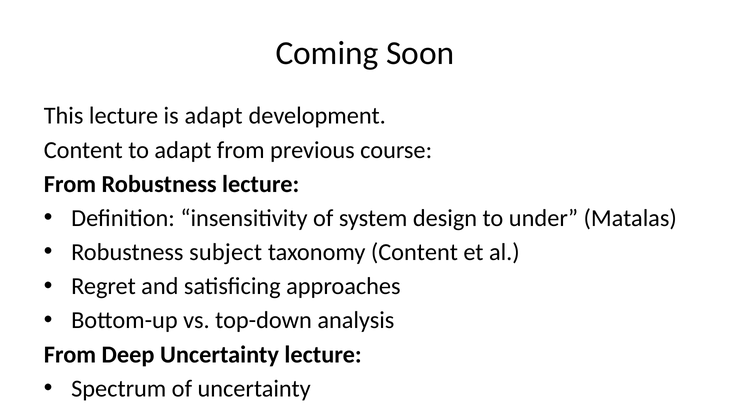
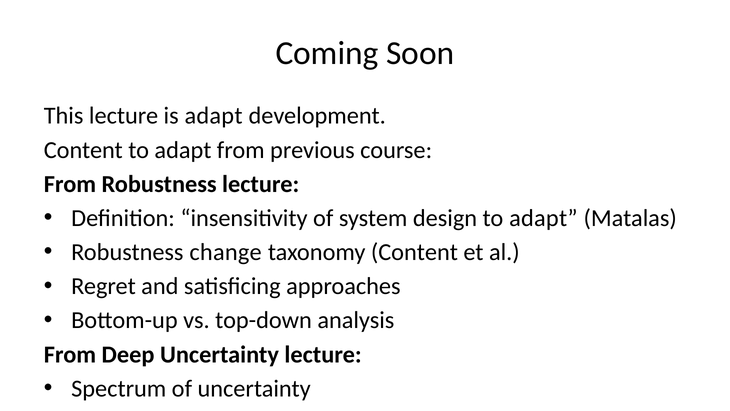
design to under: under -> adapt (543, 218)
subject: subject -> change (226, 252)
